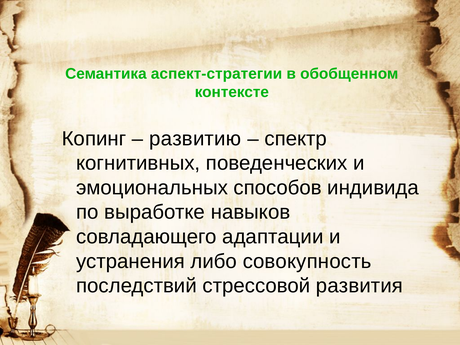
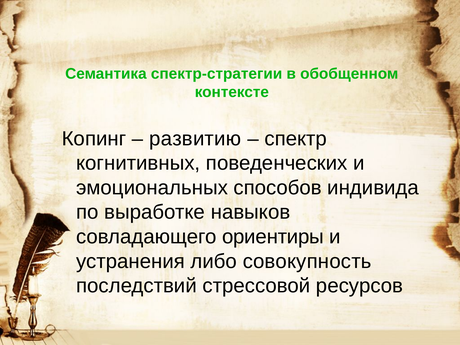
аспект-стратегии: аспект-стратегии -> спектр-стратегии (217, 74)
адаптации: адаптации -> ориентиры (273, 237)
развития: развития -> ресурсов (360, 286)
